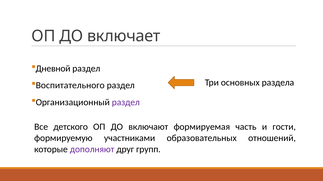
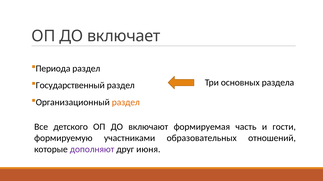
Дневной: Дневной -> Периода (53, 69)
Воспитательного: Воспитательного -> Государственный (70, 86)
раздел colour: purple -> orange (126, 103)
групп: групп -> июня (148, 150)
